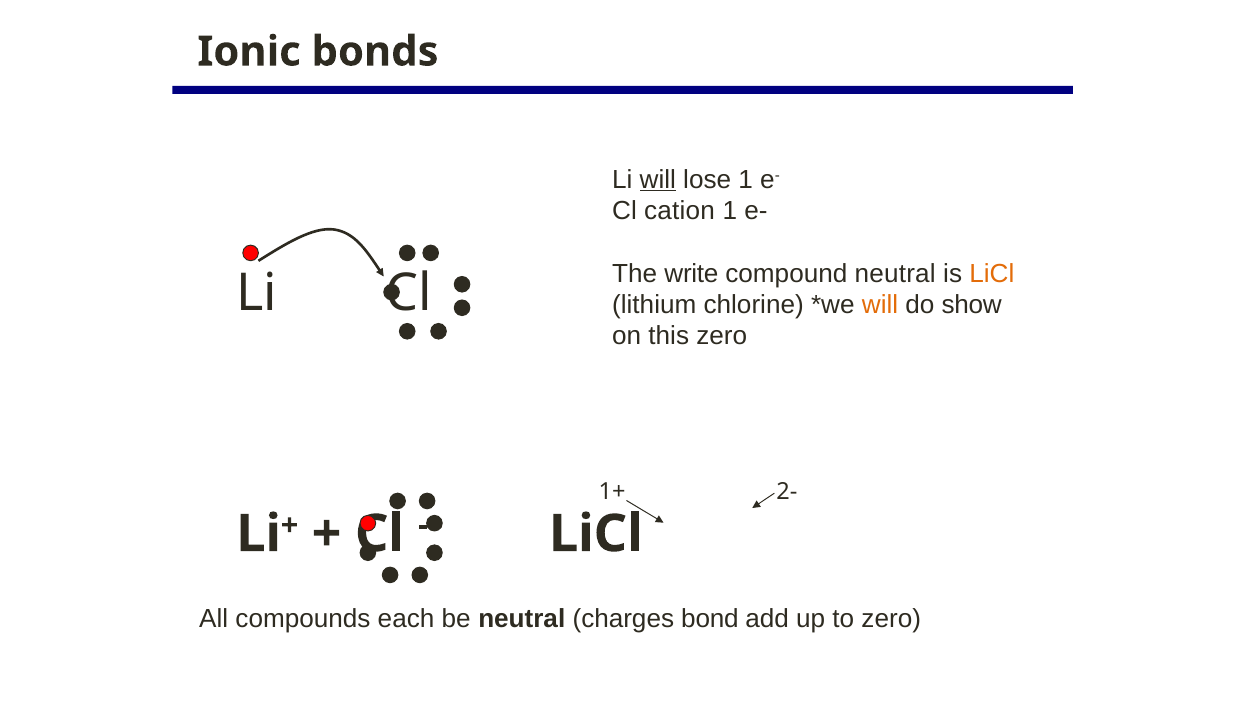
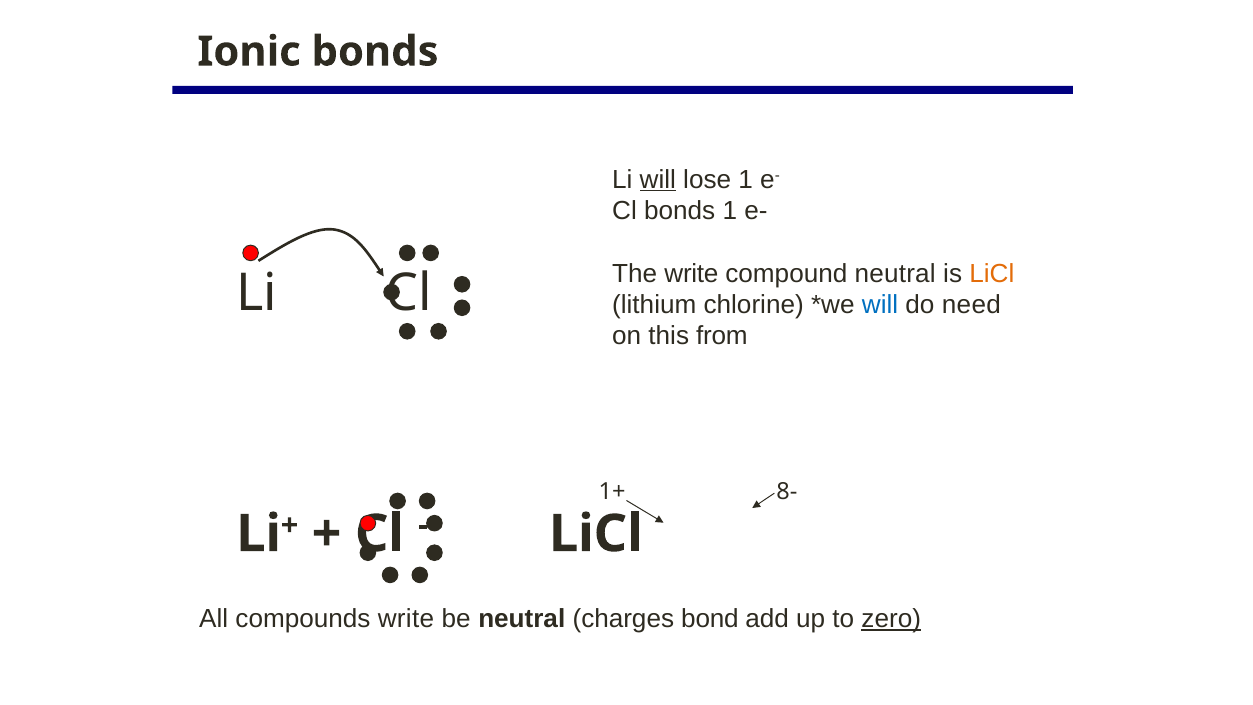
Cl cation: cation -> bonds (680, 211)
will colour: orange -> blue (880, 305)
show: show -> need (971, 305)
this zero: zero -> from (722, 336)
2-: 2- -> 8- (787, 491)
compounds each: each -> write (406, 619)
zero underline: none -> present (891, 619)
